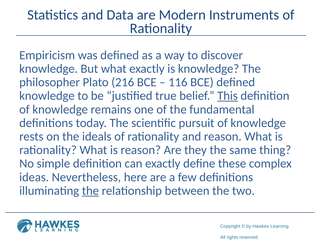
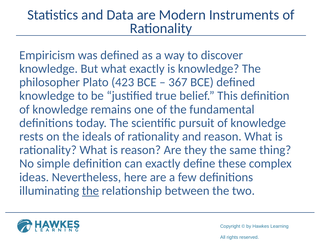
216: 216 -> 423 (123, 82)
116: 116 -> 367 (178, 82)
This underline: present -> none (227, 96)
